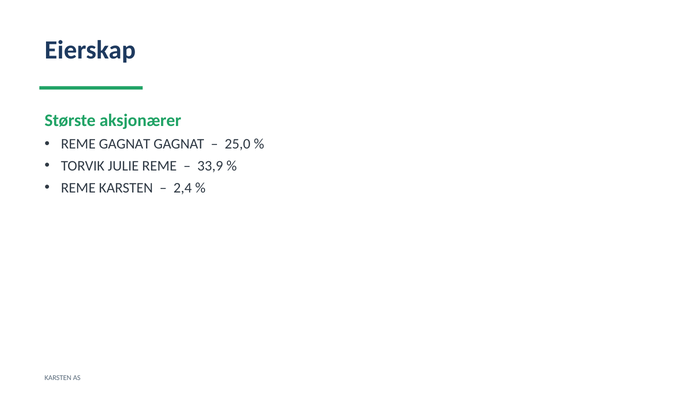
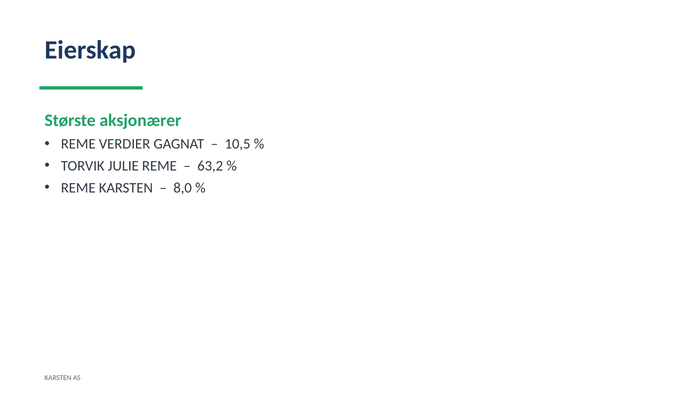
REME GAGNAT: GAGNAT -> VERDIER (125, 144)
25,0: 25,0 -> 10,5 (238, 144)
33,9: 33,9 -> 63,2 (210, 166)
2,4: 2,4 -> 8,0 (183, 188)
